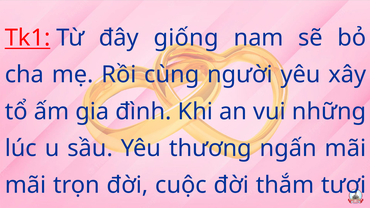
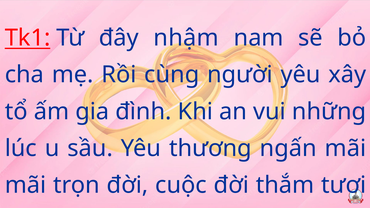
giống: giống -> nhậm (186, 38)
